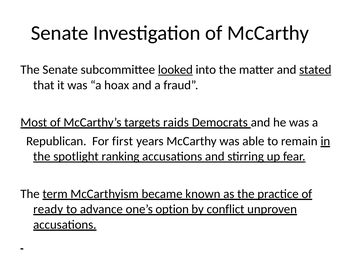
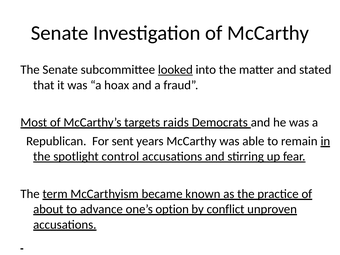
stated underline: present -> none (315, 70)
first: first -> sent (123, 141)
ranking: ranking -> control (120, 157)
ready: ready -> about (48, 209)
